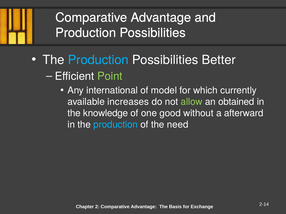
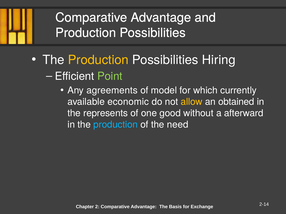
Production colour: light blue -> yellow (98, 60)
Better: Better -> Hiring (219, 60)
international: international -> agreements (112, 91)
increases: increases -> economic (128, 102)
allow colour: light green -> yellow (192, 102)
knowledge: knowledge -> represents (106, 113)
